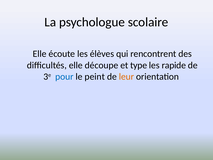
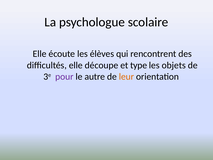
rapide: rapide -> objets (174, 65)
pour colour: blue -> purple (64, 76)
peint: peint -> autre (95, 76)
